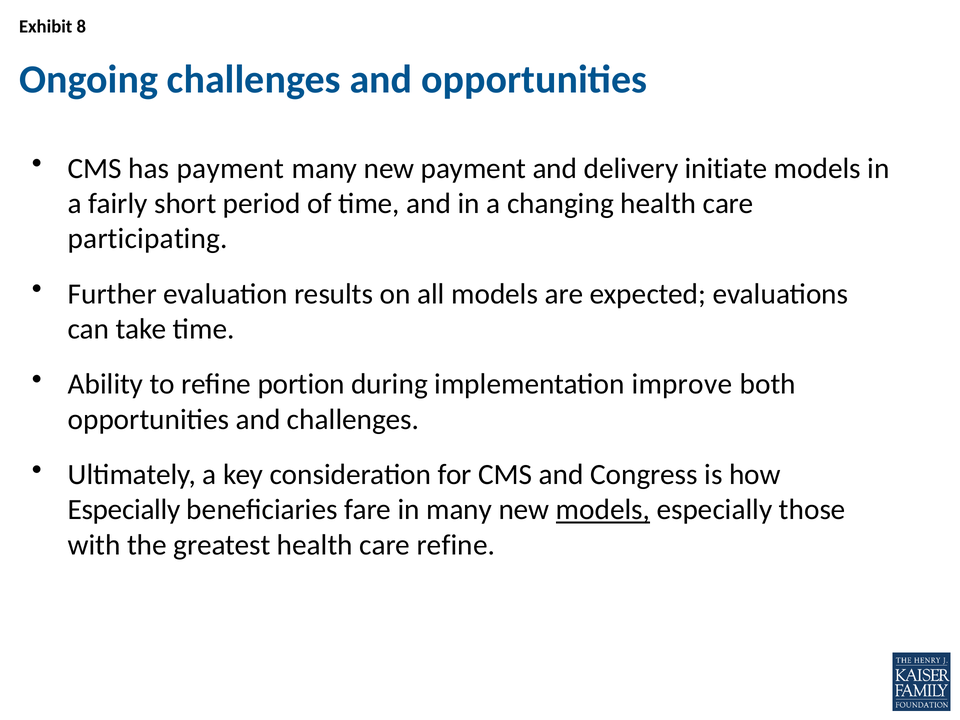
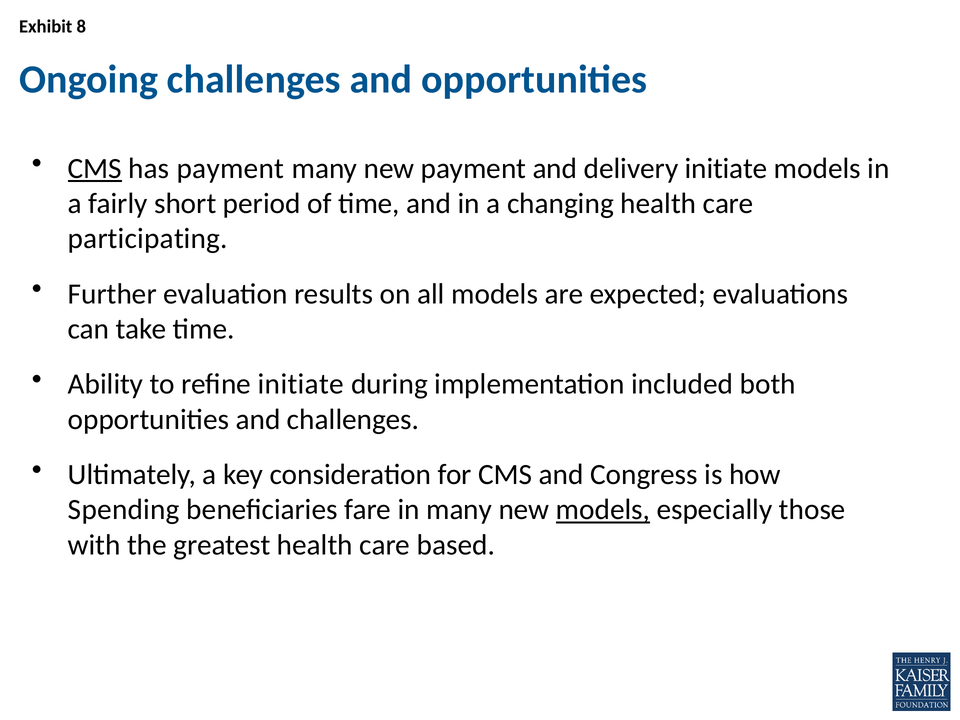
CMS underline: none -> present (95, 168)
refine portion: portion -> initiate (301, 384)
improve: improve -> included (682, 384)
Especially: Especially -> Spending (124, 510)
care refine: refine -> based (456, 545)
